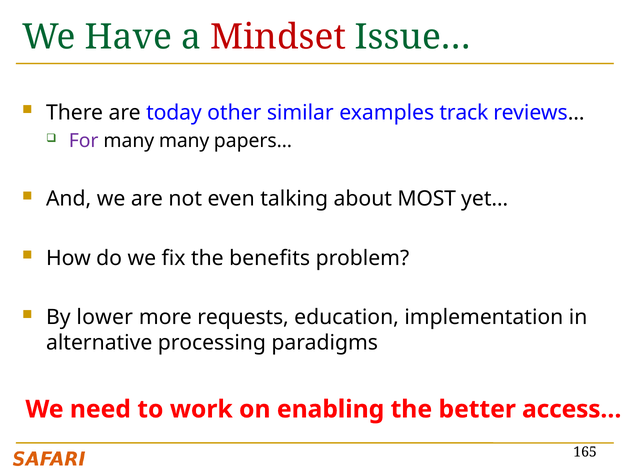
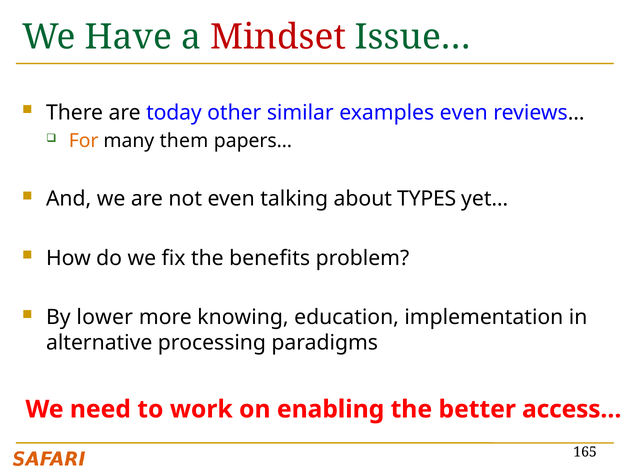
examples track: track -> even (464, 113)
For colour: purple -> orange (84, 141)
many many: many -> them (184, 141)
MOST: MOST -> TYPES (427, 199)
requests: requests -> knowing (243, 318)
